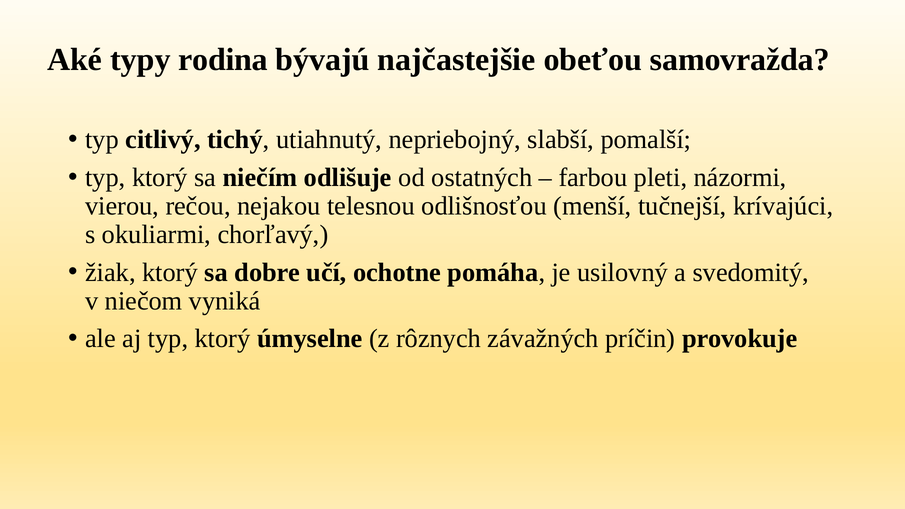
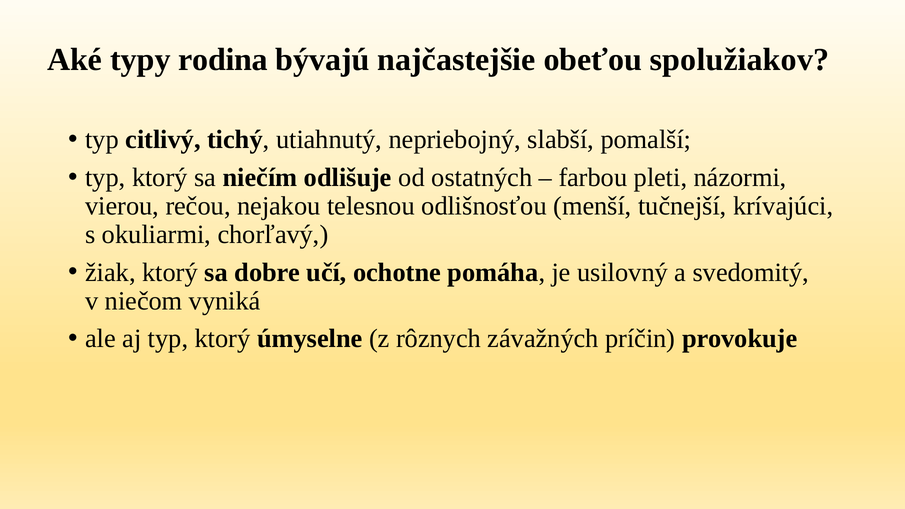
samovražda: samovražda -> spolužiakov (740, 60)
